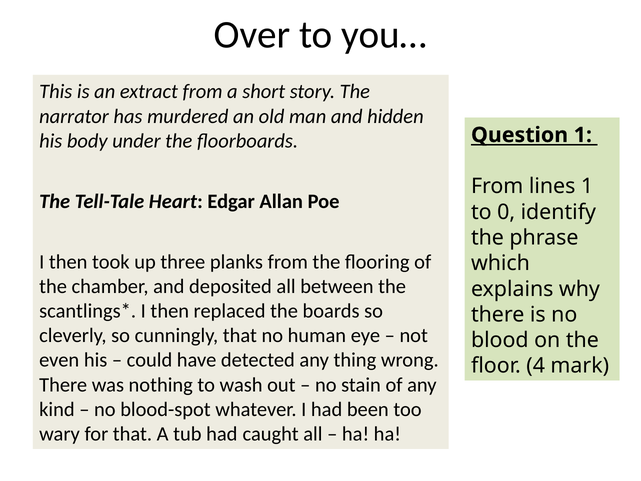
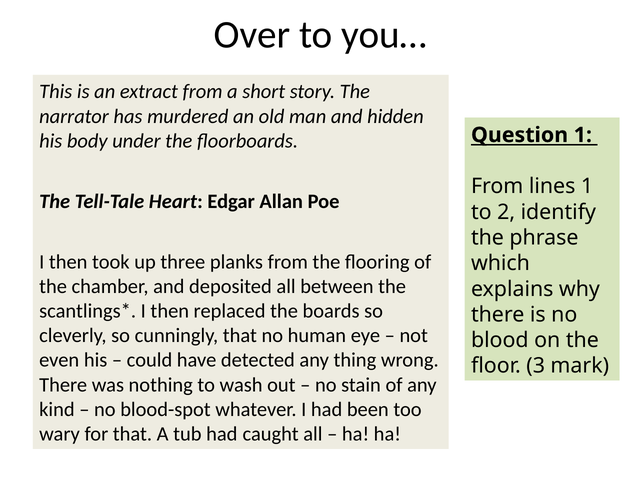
0: 0 -> 2 (506, 212)
4: 4 -> 3 (536, 366)
